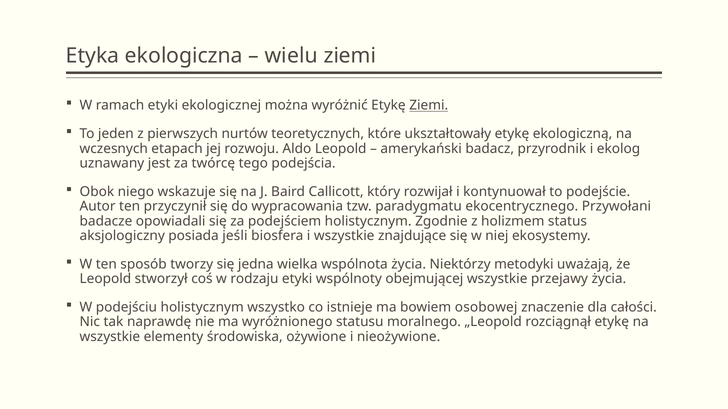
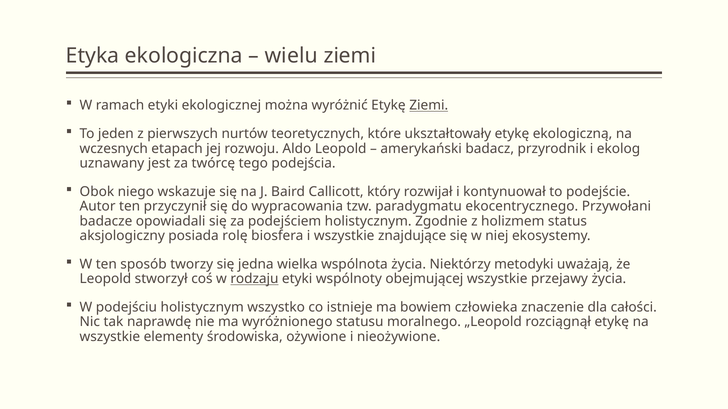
jeśli: jeśli -> rolę (235, 236)
rodzaju underline: none -> present (254, 279)
osobowej: osobowej -> człowieka (486, 308)
